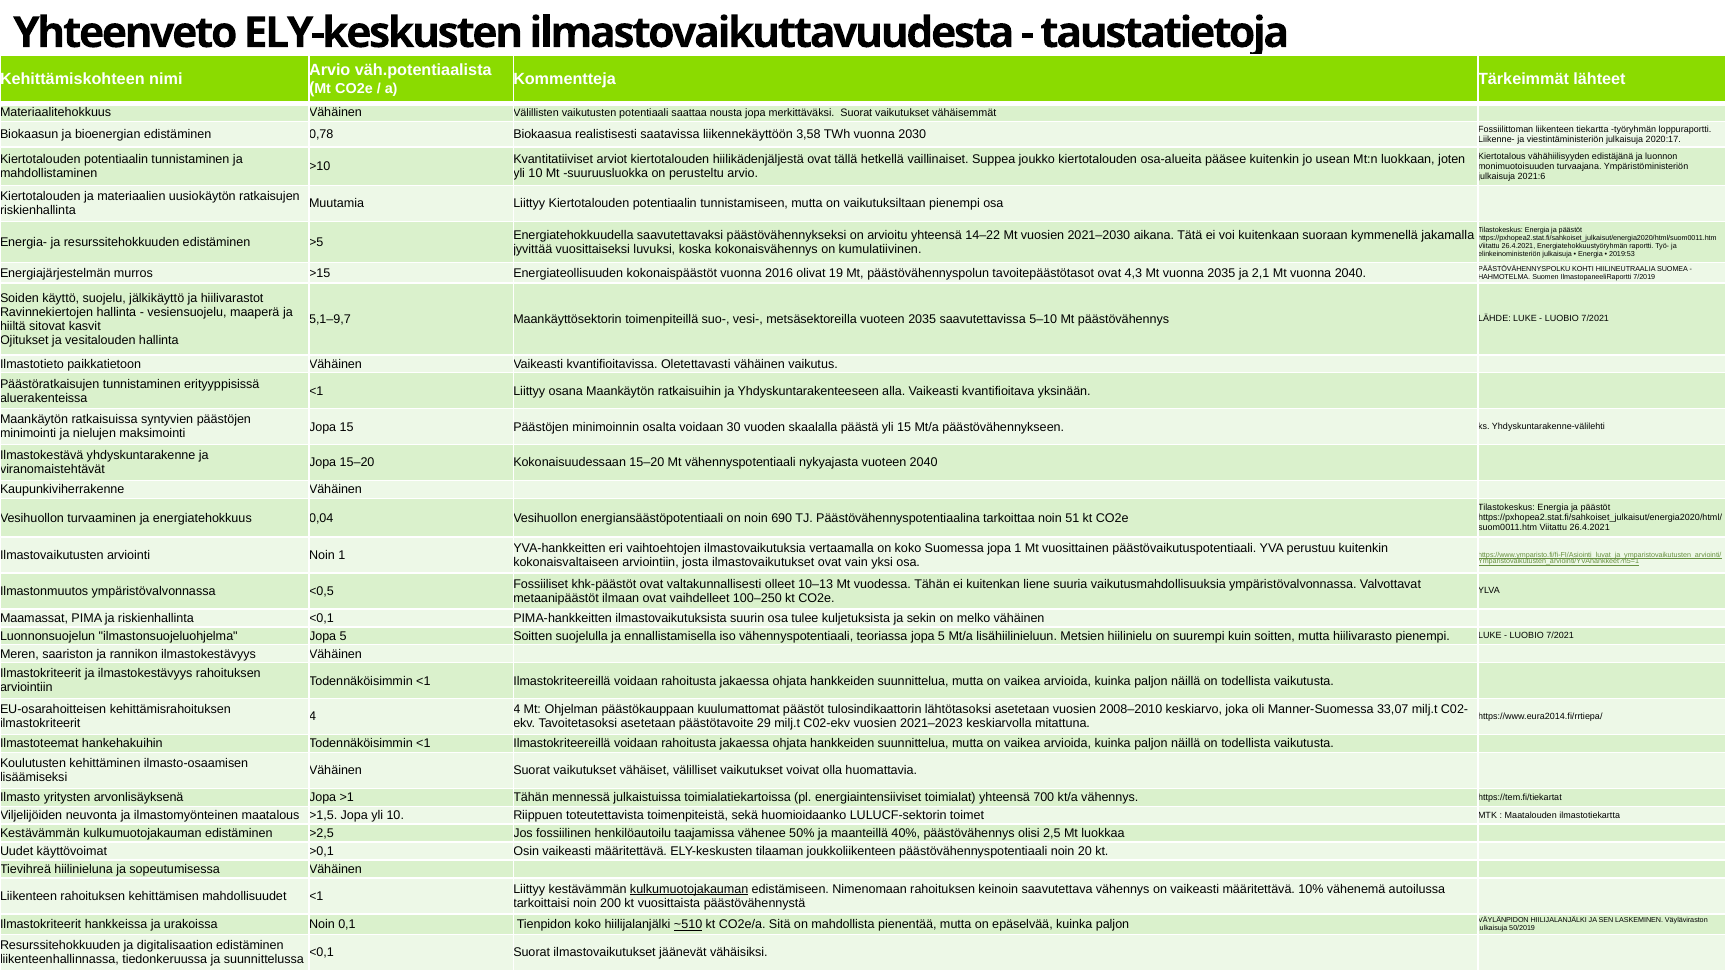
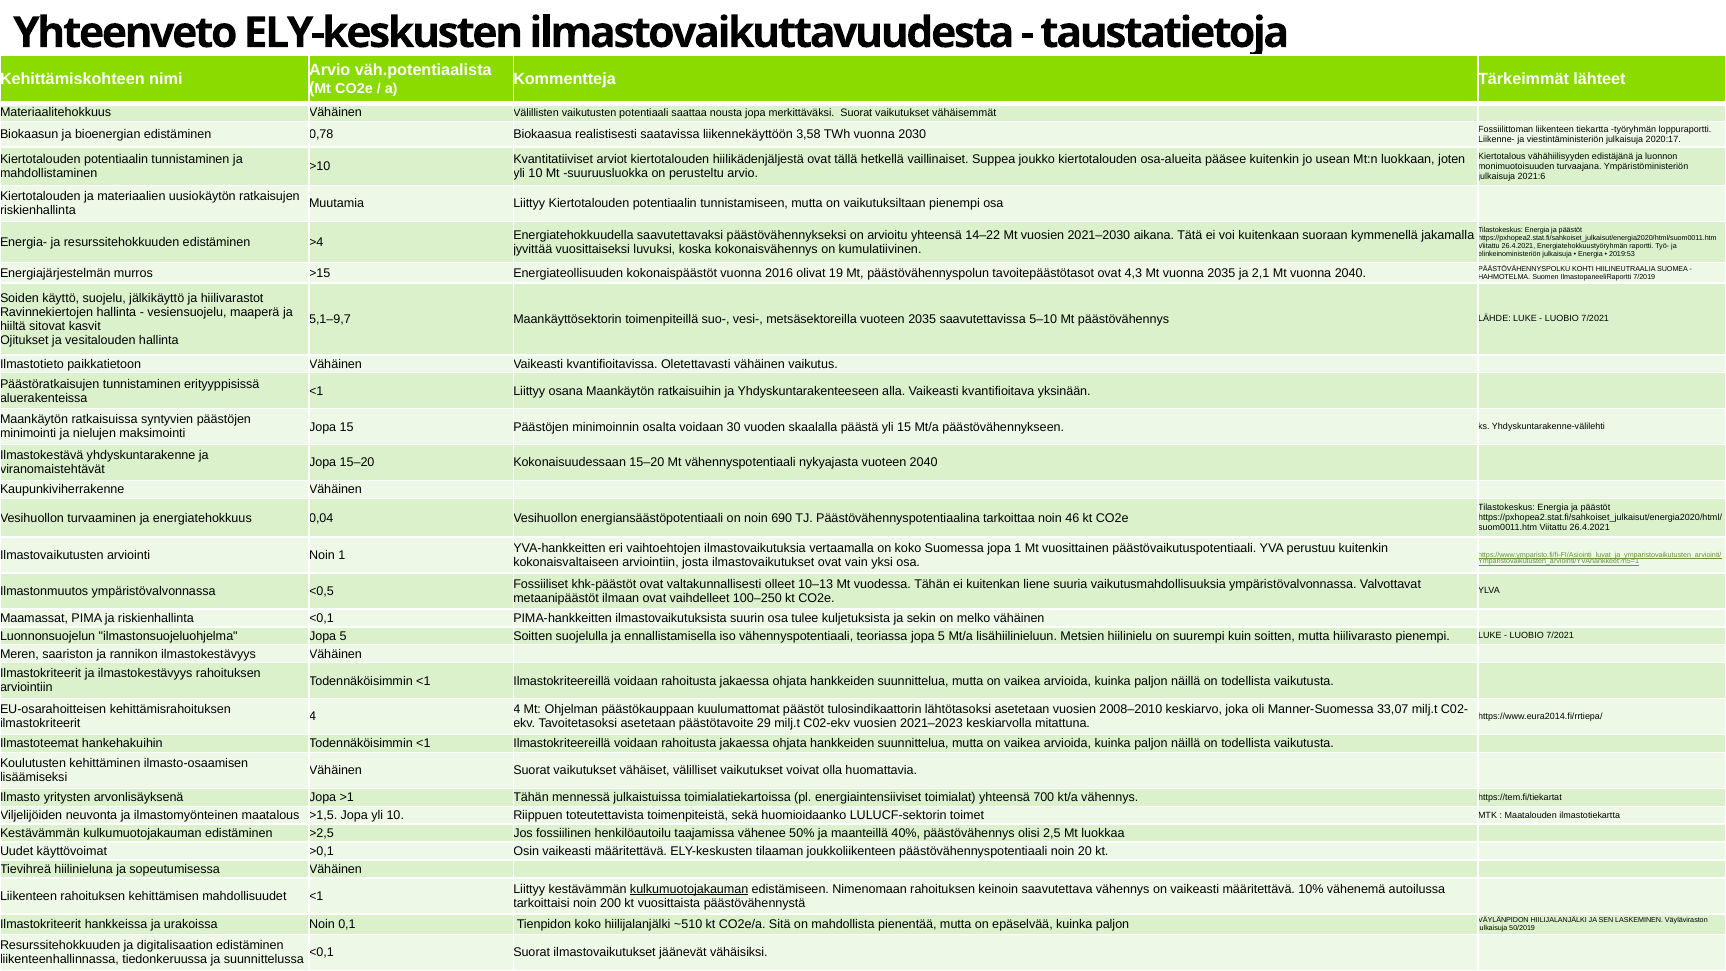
>5: >5 -> >4 (316, 242)
51: 51 -> 46 (1072, 518)
~510 underline: present -> none (688, 924)
